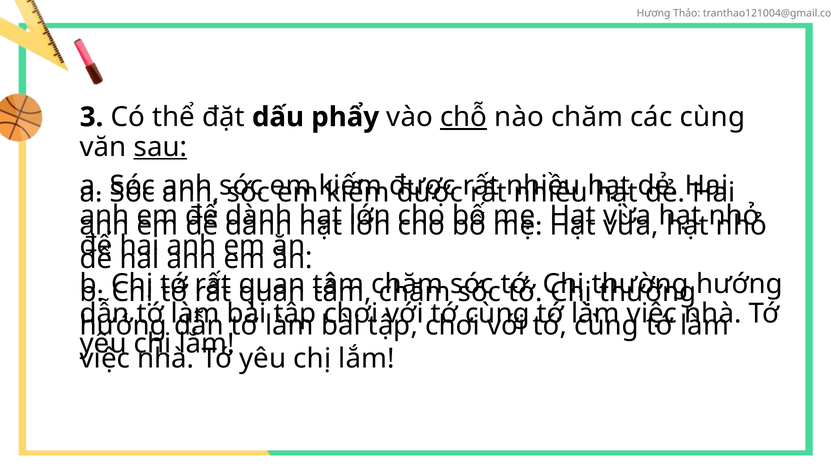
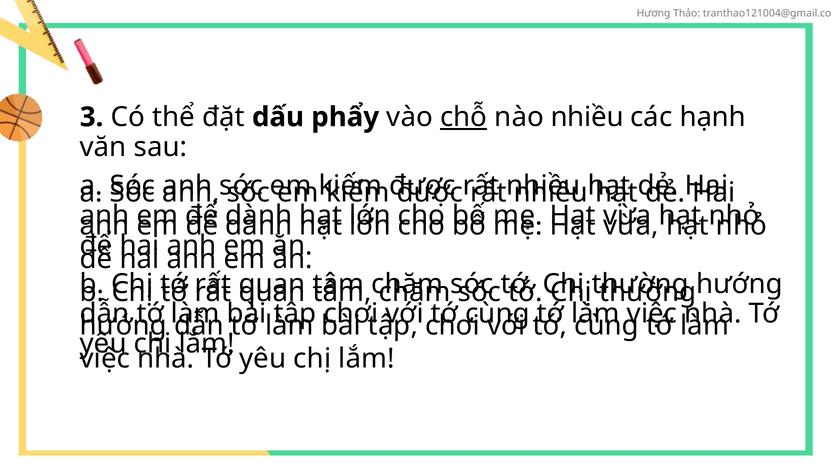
nào chăm: chăm -> nhiều (587, 117)
các cùng: cùng -> hạnh (713, 117)
sau underline: present -> none (160, 147)
